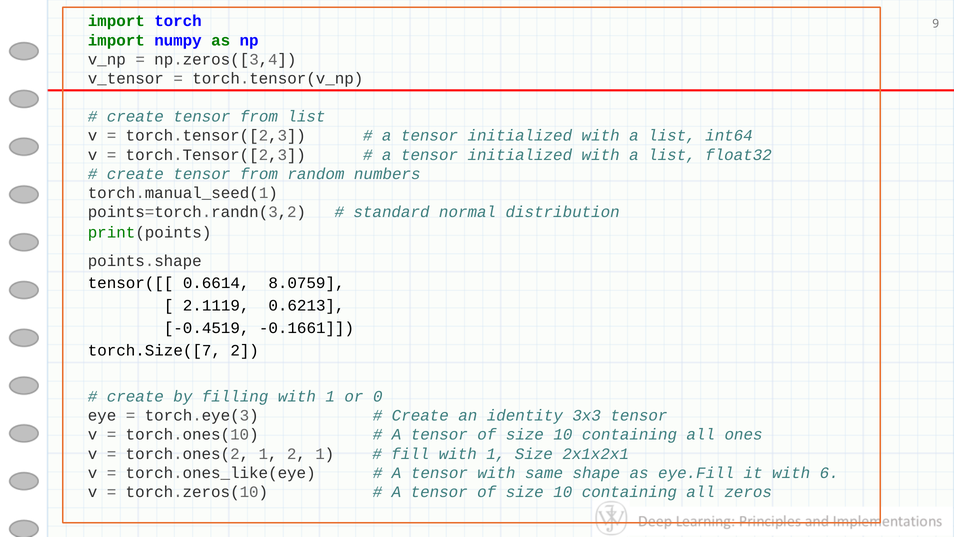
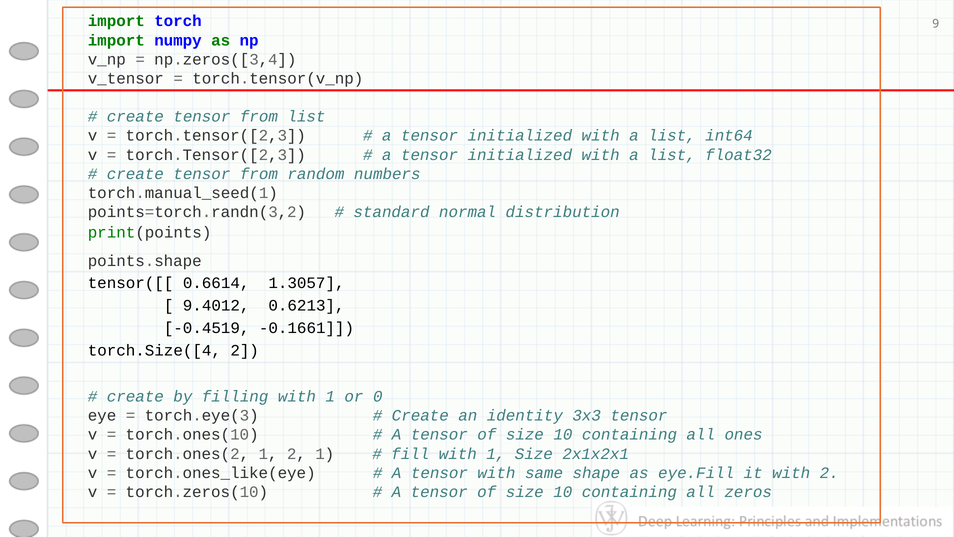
8.0759: 8.0759 -> 1.3057 (306, 283)
2.1119: 2.1119 -> 9.4012 (216, 305)
torch.Size([7: torch.Size([7 -> torch.Size([4 (154, 350)
with 6: 6 -> 2 (829, 473)
